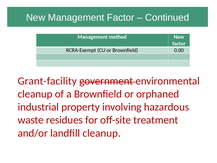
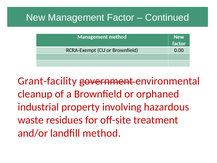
landfill cleanup: cleanup -> method (102, 133)
